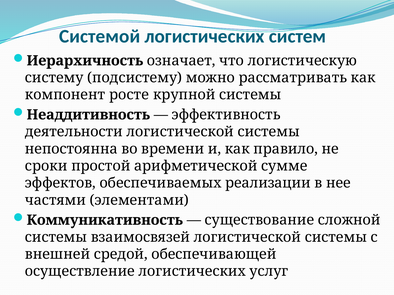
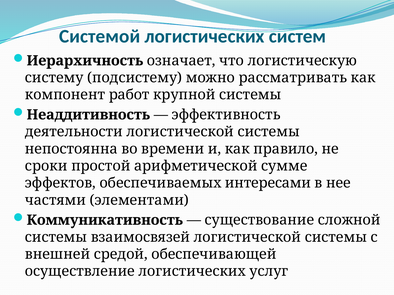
росте: росте -> работ (129, 95)
реализации: реализации -> интересами (268, 183)
